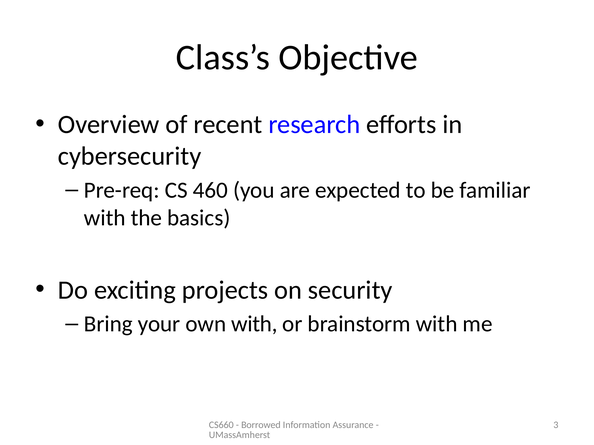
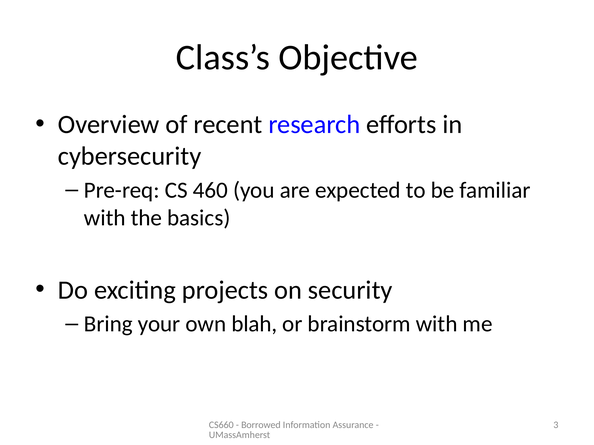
own with: with -> blah (254, 324)
